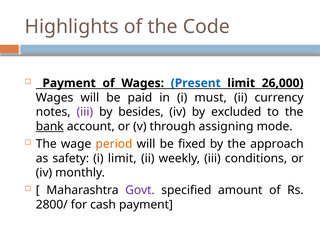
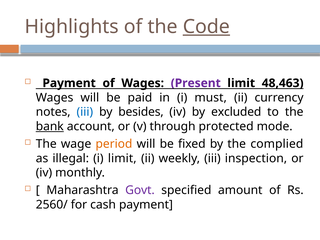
Code underline: none -> present (206, 27)
Present colour: blue -> purple (196, 83)
26,000: 26,000 -> 48,463 (283, 83)
iii colour: purple -> blue (85, 112)
assigning: assigning -> protected (226, 126)
approach: approach -> complied (277, 144)
safety: safety -> illegal (71, 158)
conditions: conditions -> inspection (256, 158)
2800/: 2800/ -> 2560/ (52, 205)
